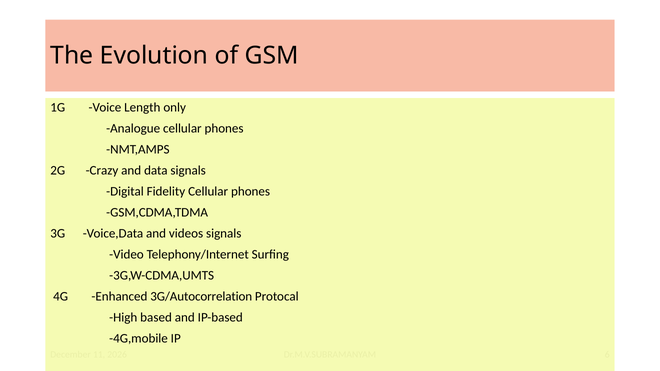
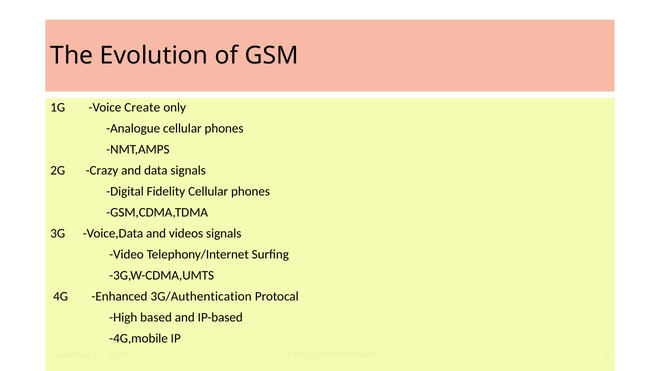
Length: Length -> Create (142, 108)
3G/Autocorrelation: 3G/Autocorrelation -> 3G/Authentication (201, 297)
